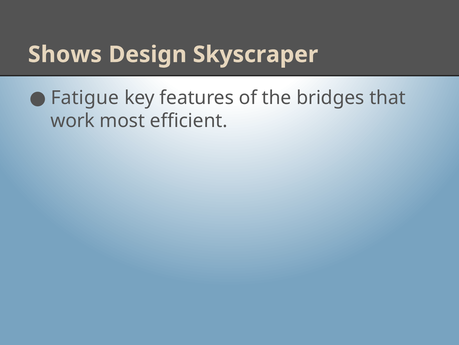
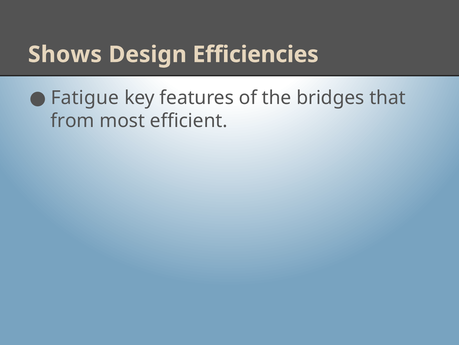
Skyscraper: Skyscraper -> Efficiencies (256, 54)
work: work -> from (72, 121)
